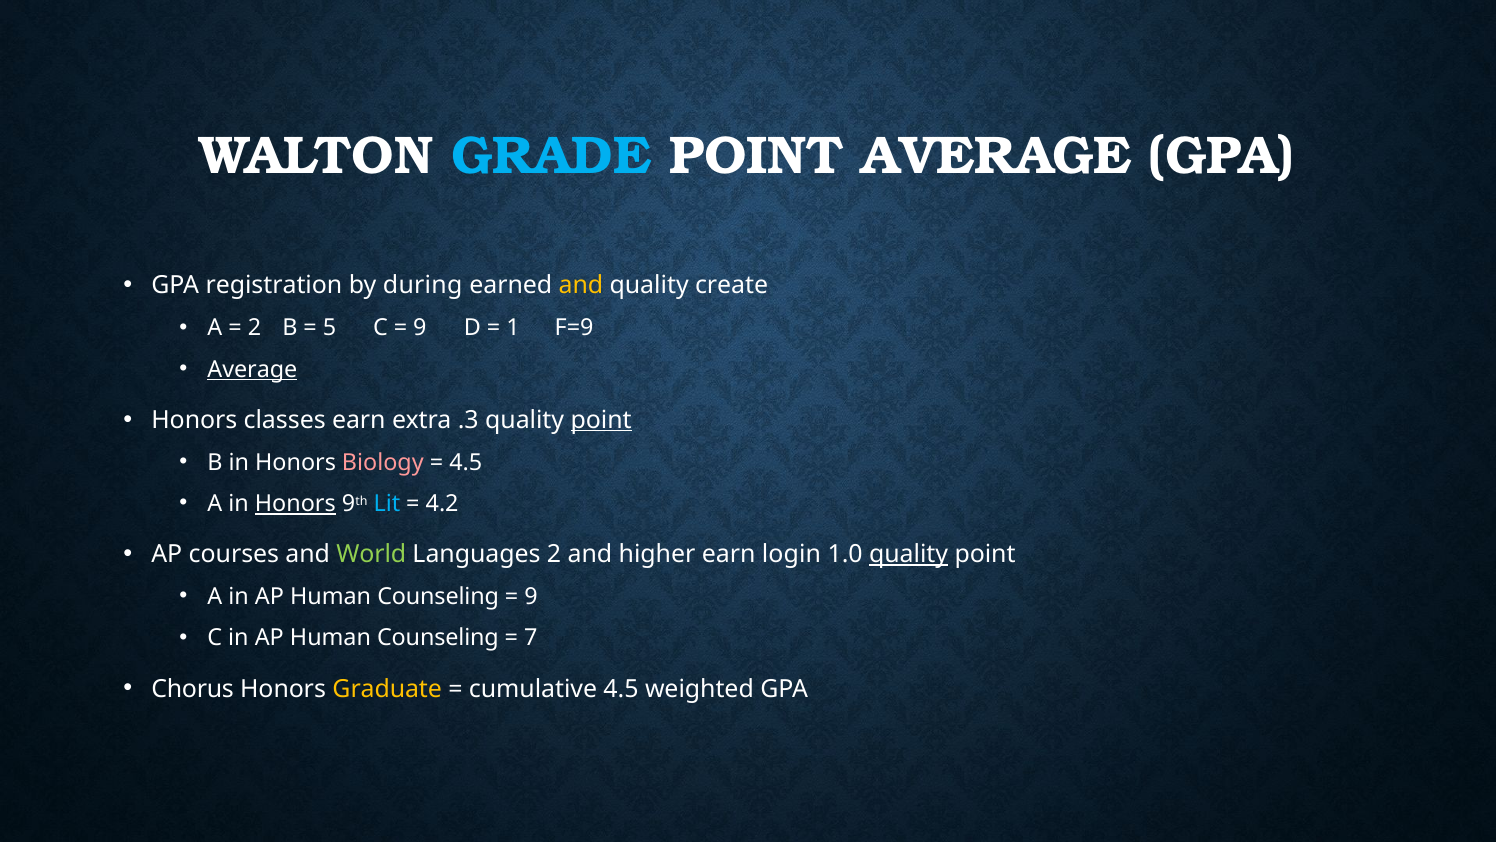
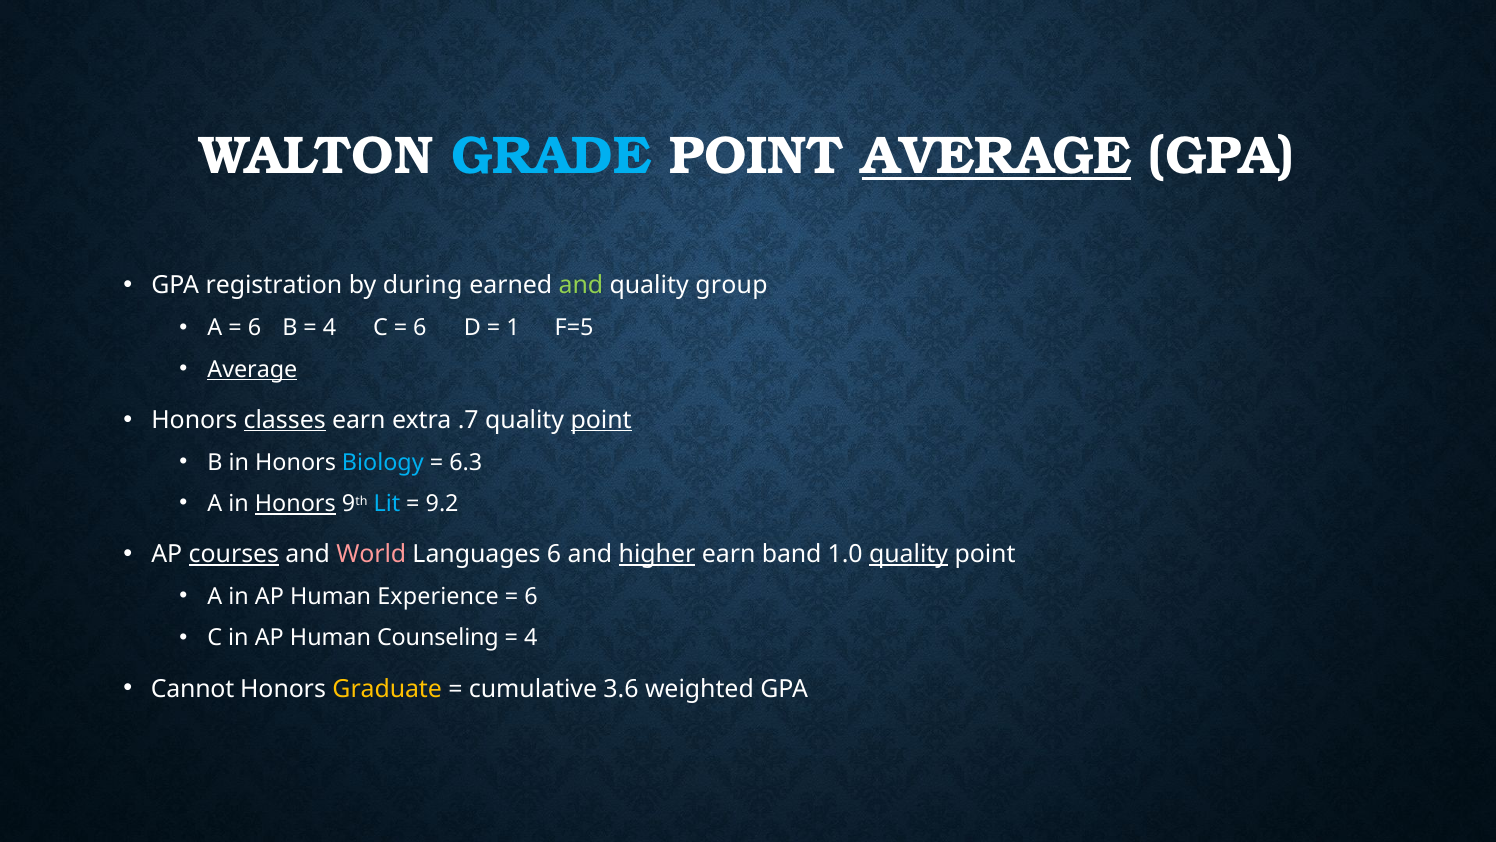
AVERAGE underline: none -> present (997, 156)
and colour: yellow -> light green (581, 285)
create: create -> group (731, 285)
2: 2 -> 6 (254, 328)
5: 5 -> 4 (329, 328)
9: 9 -> 6 (420, 328)
F=9: F=9 -> F=5 (574, 328)
classes underline: none -> present (285, 420)
.3: .3 -> .7 (468, 420)
Biology colour: pink -> light blue (383, 462)
4.5: 4.5 -> 6.3 (466, 462)
4.2: 4.2 -> 9.2 (442, 503)
courses underline: none -> present (234, 554)
World colour: light green -> pink (371, 554)
Languages 2: 2 -> 6 (554, 554)
higher underline: none -> present (657, 554)
login: login -> band (792, 554)
Counseling: Counseling -> Experience (438, 596)
9: 9 -> 6 (531, 596)
7: 7 -> 4 (531, 638)
Chorus: Chorus -> Cannot (193, 688)
cumulative 4.5: 4.5 -> 3.6 (621, 688)
